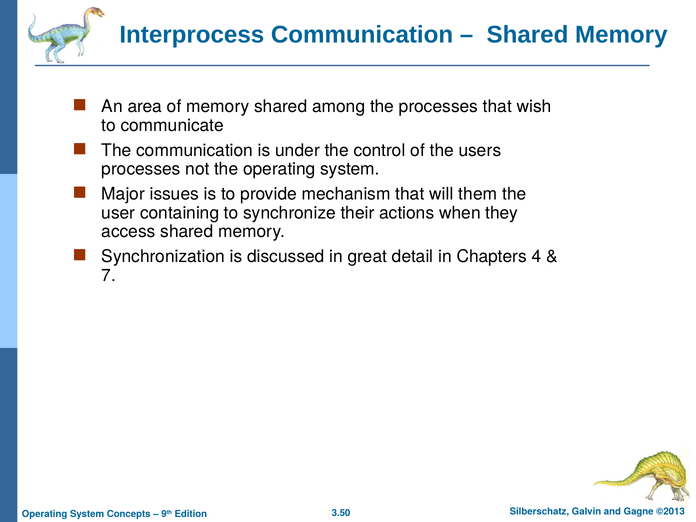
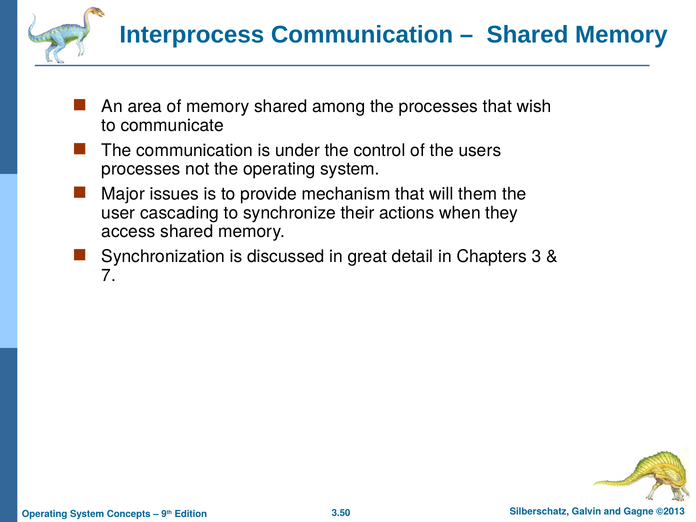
containing: containing -> cascading (180, 213)
4: 4 -> 3 (536, 256)
